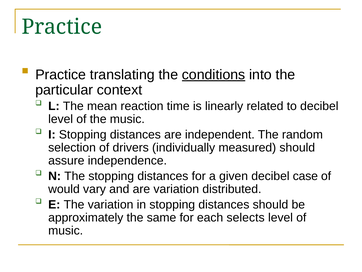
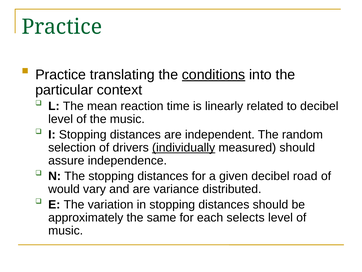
individually underline: none -> present (184, 147)
case: case -> road (305, 176)
are variation: variation -> variance (176, 189)
